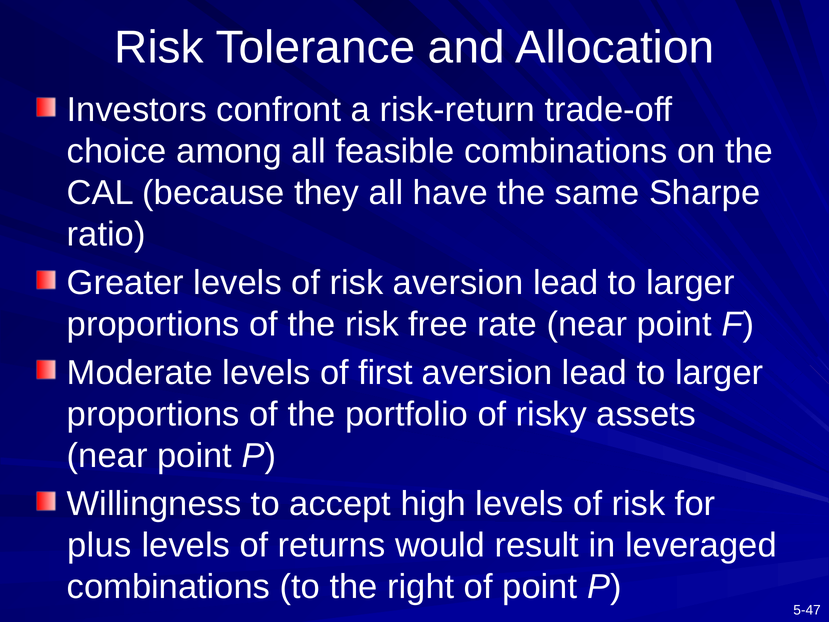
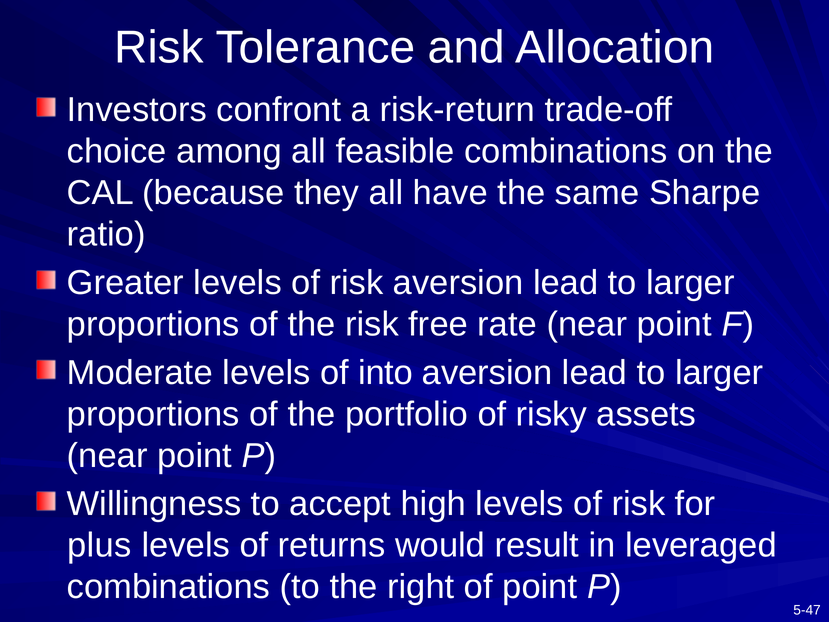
first: first -> into (386, 373)
